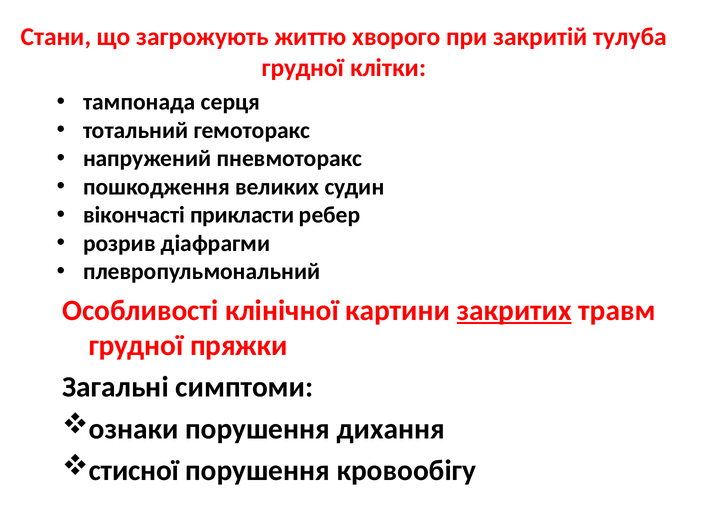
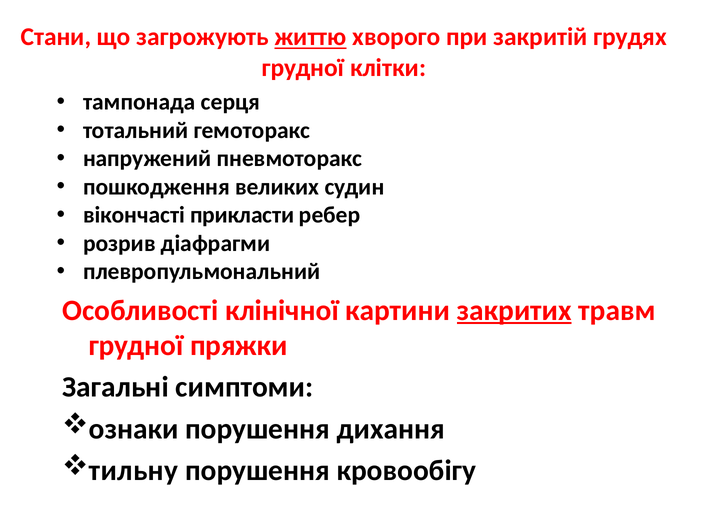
життю underline: none -> present (311, 37)
тулуба: тулуба -> грудях (630, 37)
стисної: стисної -> тильну (134, 470)
